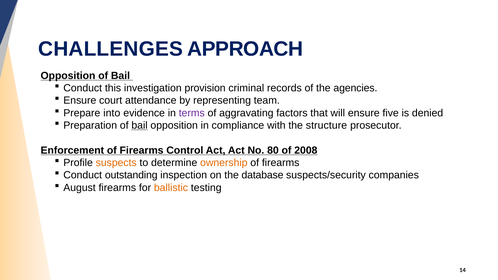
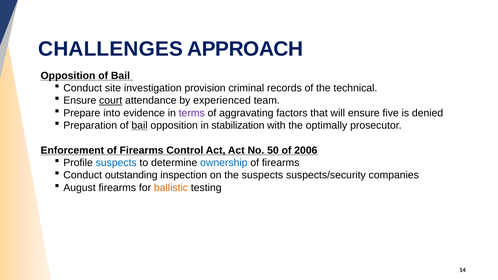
this: this -> site (113, 88)
agencies: agencies -> technical (355, 88)
court underline: none -> present (111, 101)
representing: representing -> experienced (222, 101)
compliance: compliance -> stabilization (238, 125)
structure: structure -> optimally (327, 125)
80: 80 -> 50 (273, 150)
2008: 2008 -> 2006 (306, 150)
suspects colour: orange -> blue (116, 163)
ownership colour: orange -> blue (224, 163)
the database: database -> suspects (262, 175)
